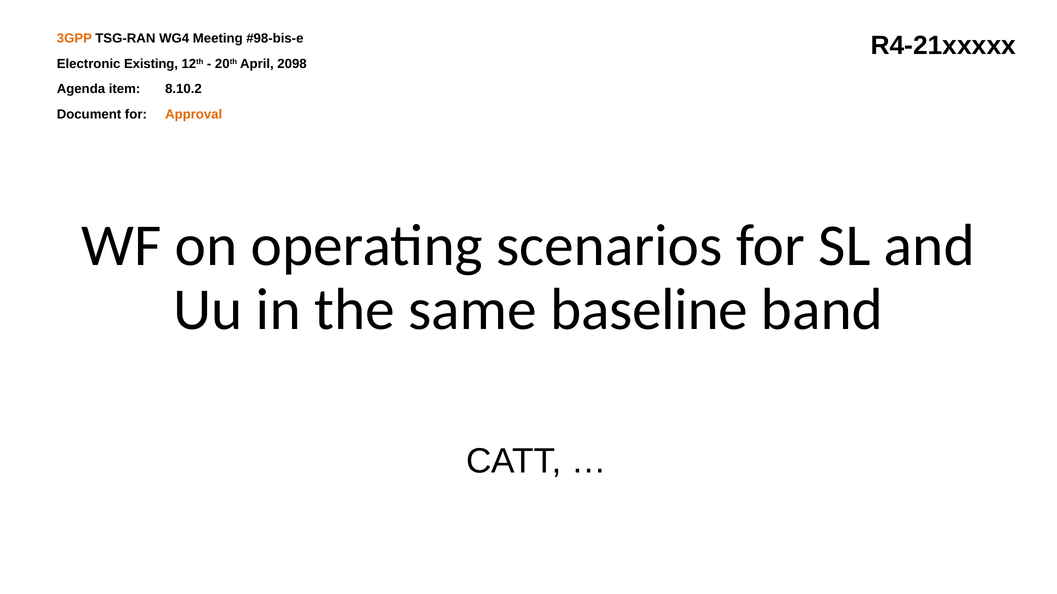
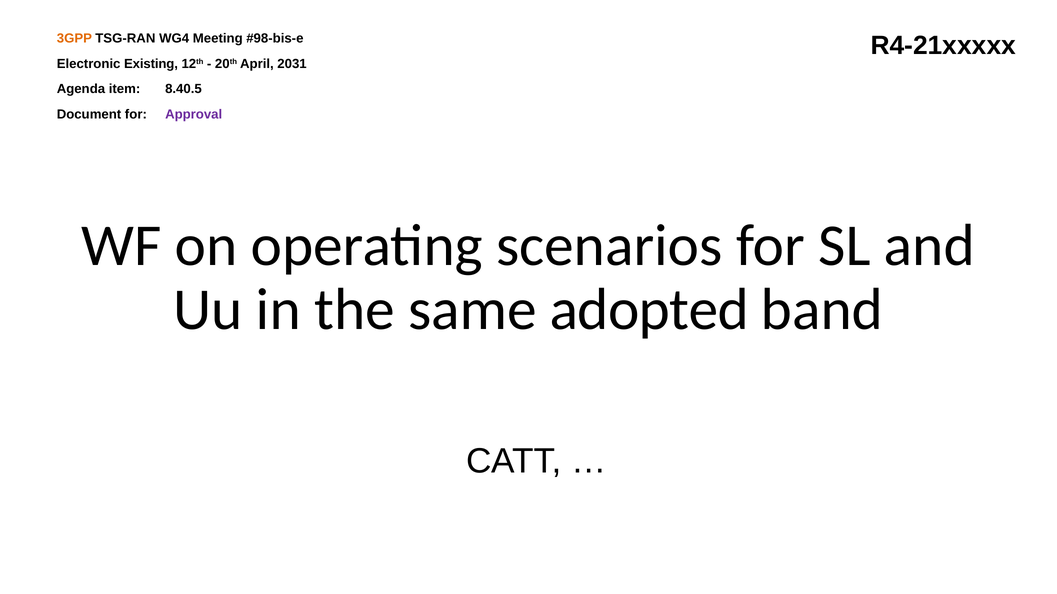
2098: 2098 -> 2031 (292, 64)
8.10.2: 8.10.2 -> 8.40.5 (183, 89)
Approval colour: orange -> purple (194, 114)
baseline: baseline -> adopted (649, 310)
